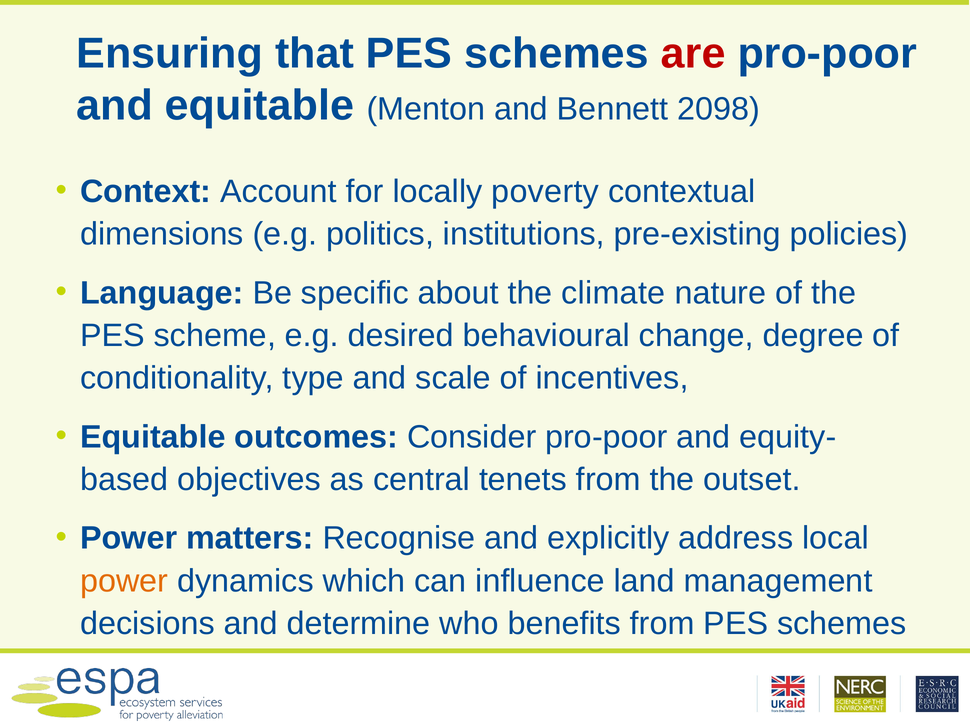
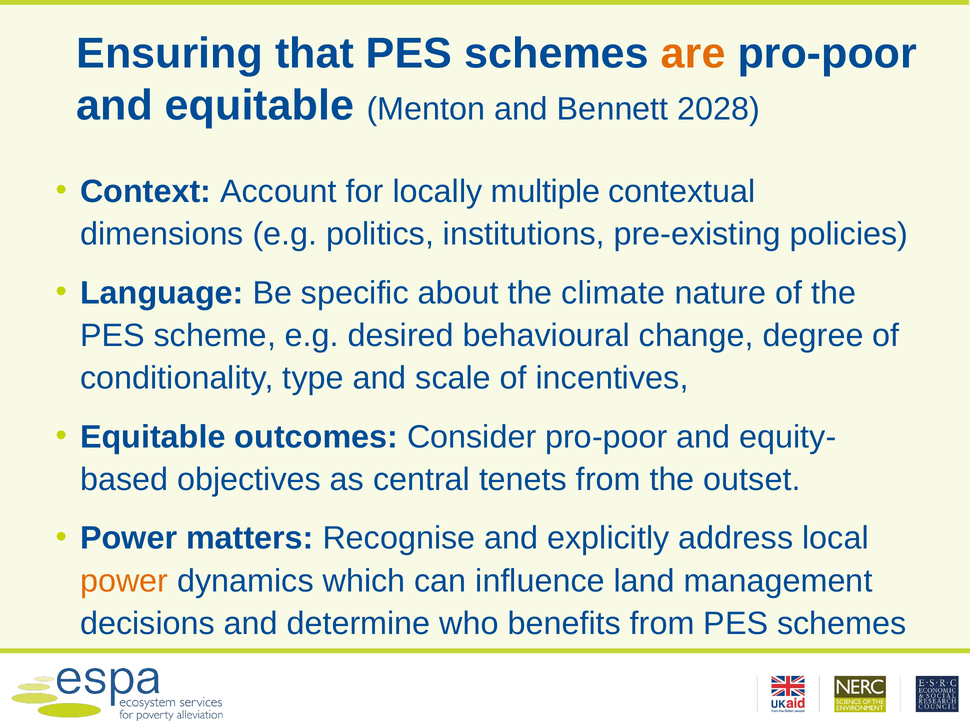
are colour: red -> orange (693, 54)
2098: 2098 -> 2028 (719, 109)
poverty: poverty -> multiple (545, 192)
